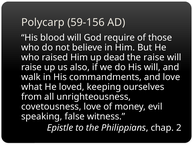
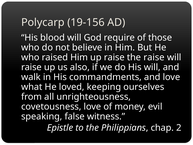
59-156: 59-156 -> 19-156 (86, 22)
up dead: dead -> raise (114, 57)
